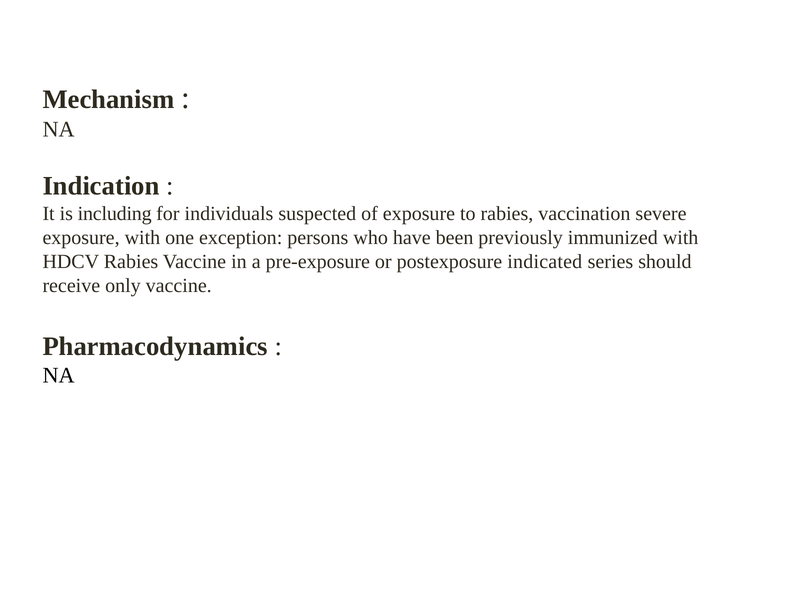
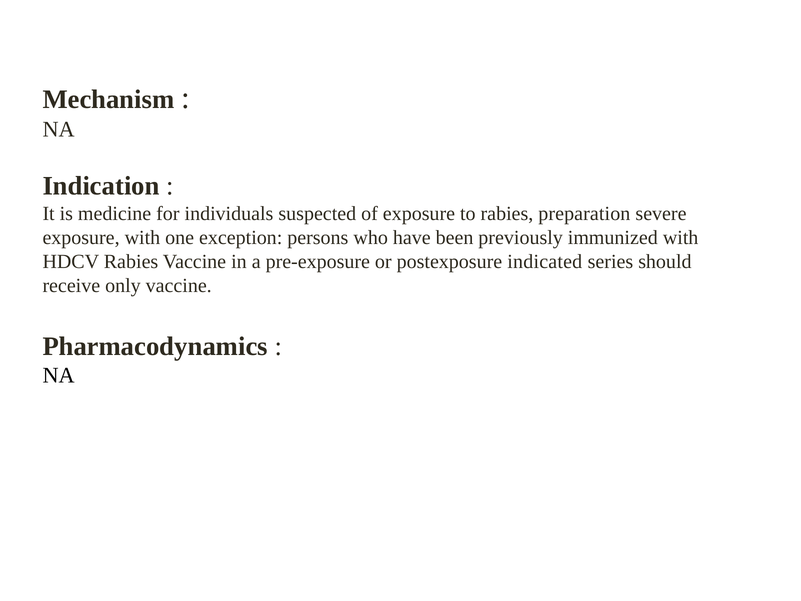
including: including -> medicine (115, 214)
vaccination: vaccination -> preparation (584, 214)
